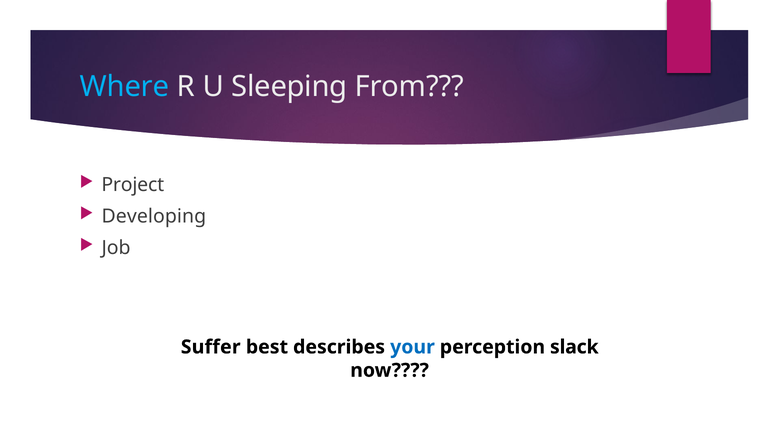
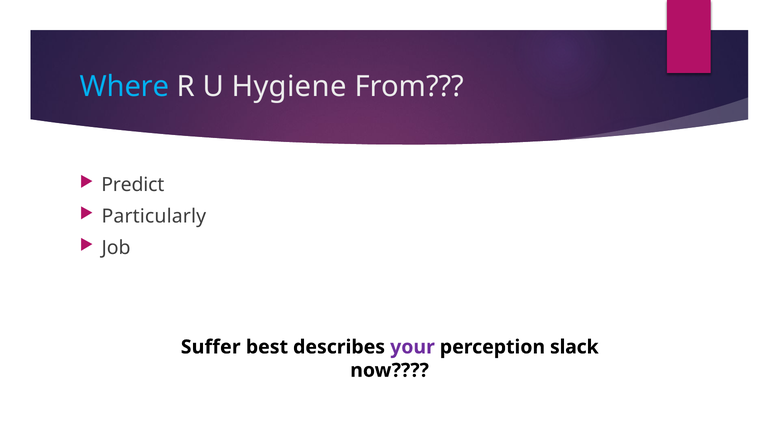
Sleeping: Sleeping -> Hygiene (289, 87)
Project: Project -> Predict (133, 185)
Developing: Developing -> Particularly (154, 216)
your colour: blue -> purple (412, 347)
